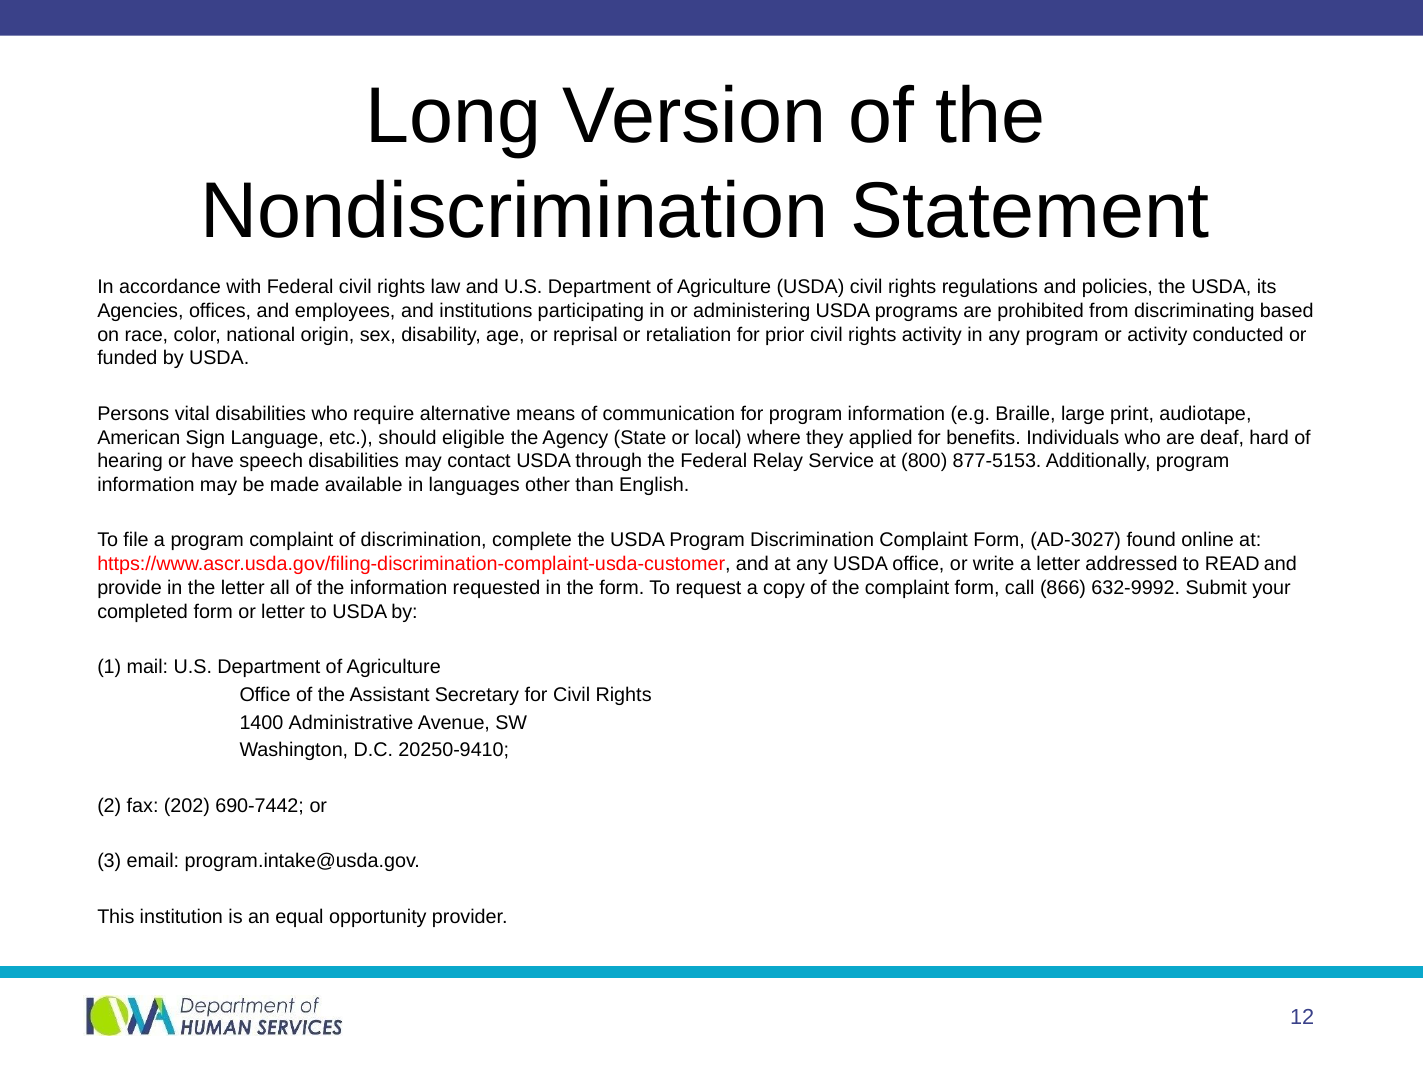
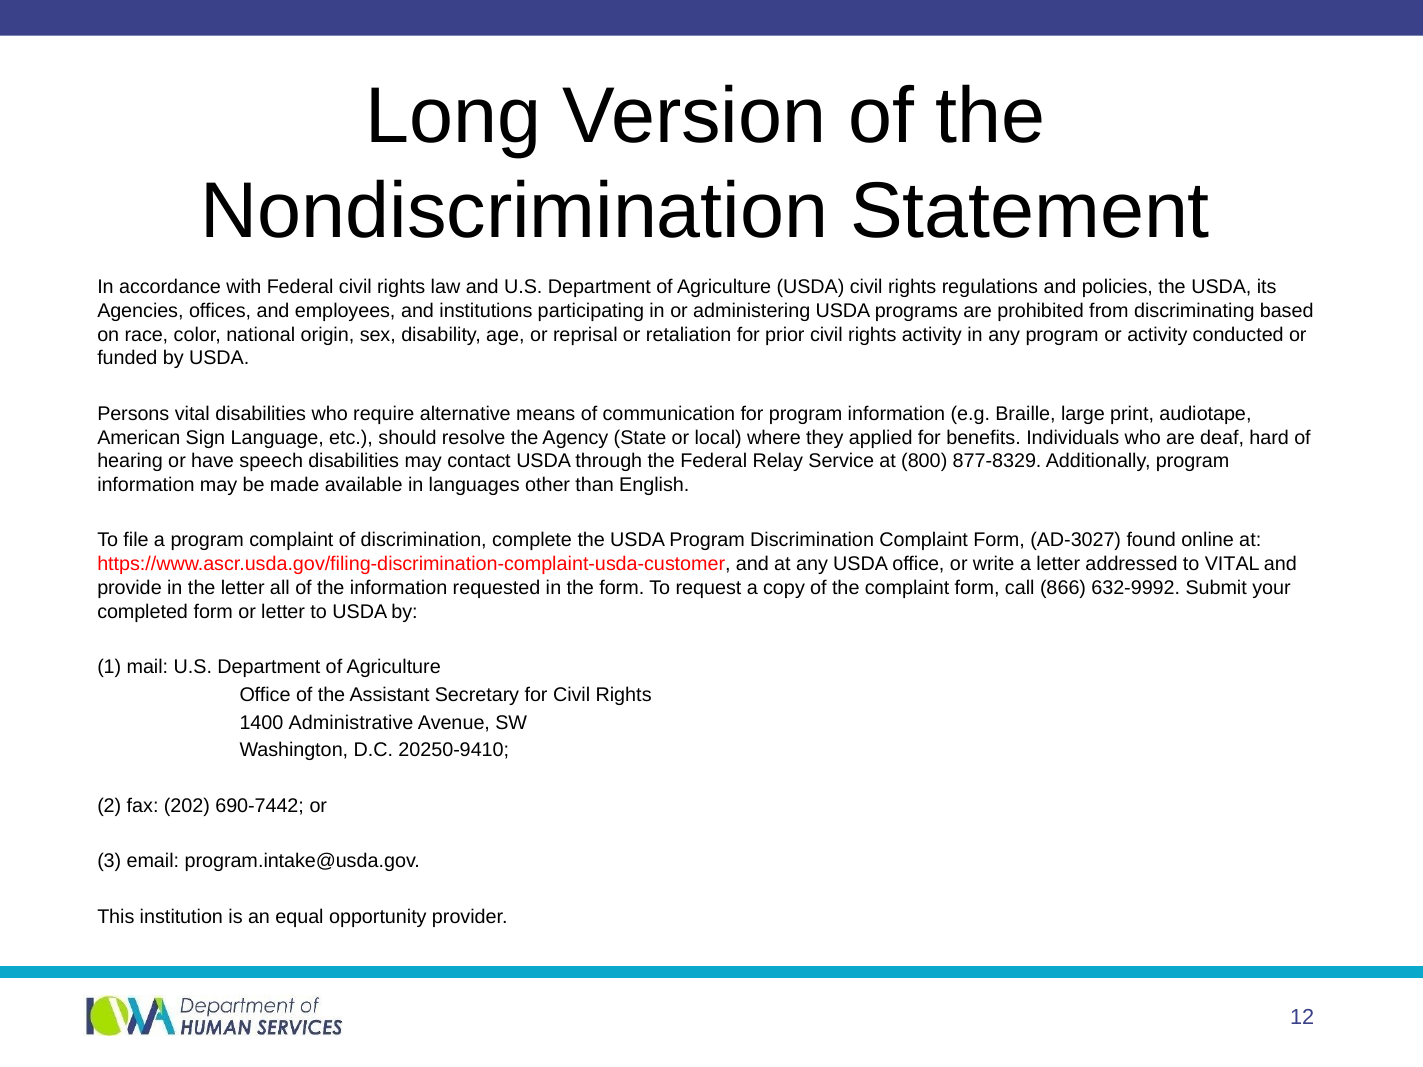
eligible: eligible -> resolve (474, 438)
877-5153: 877-5153 -> 877-8329 (997, 461)
to READ: READ -> VITAL (1232, 564)
